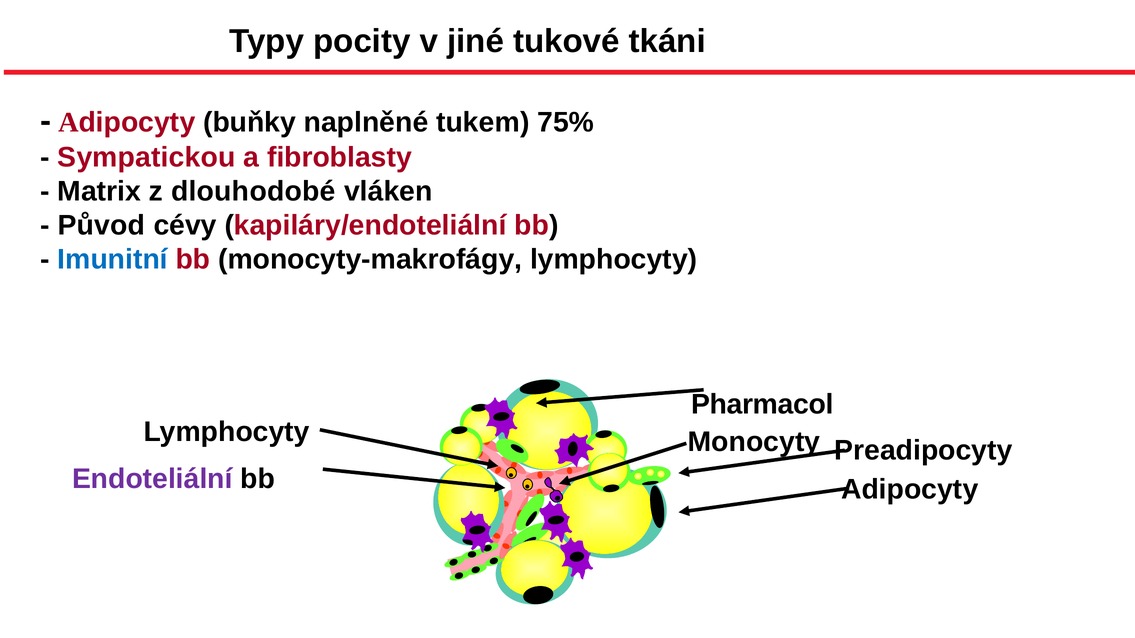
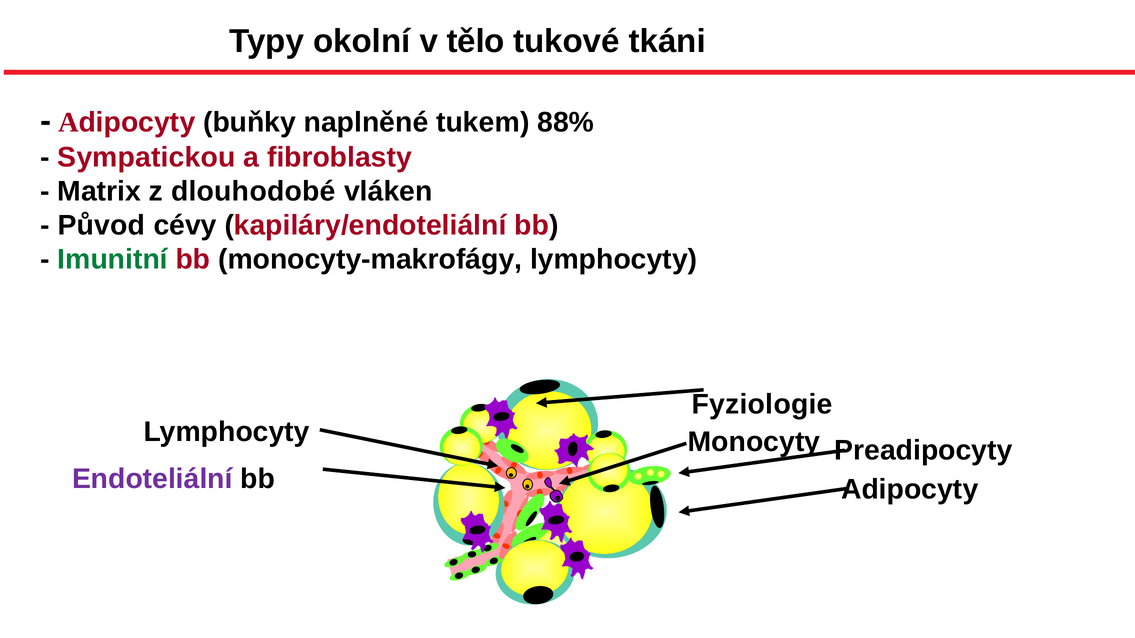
pocity: pocity -> okolní (362, 41)
jiné: jiné -> tělo (476, 41)
75%: 75% -> 88% (566, 122)
Imunitní colour: blue -> green (113, 260)
Pharmacol: Pharmacol -> Fyziologie (762, 405)
